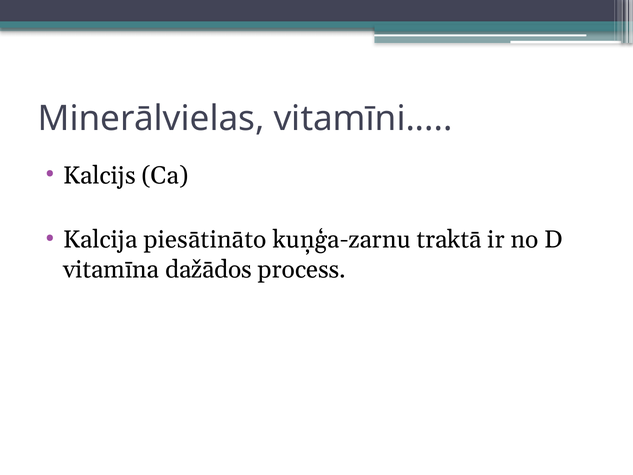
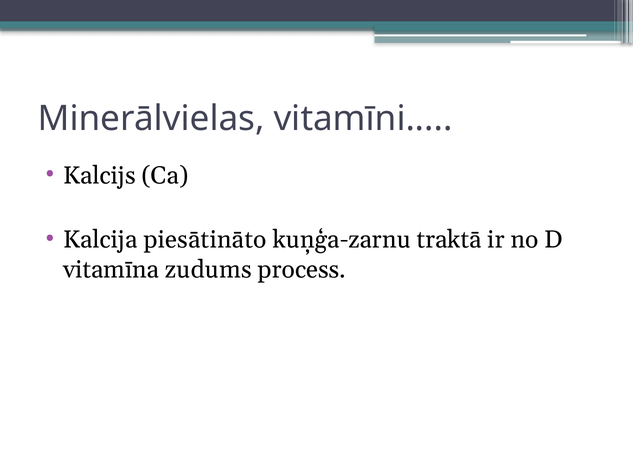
dažādos: dažādos -> zudums (208, 269)
